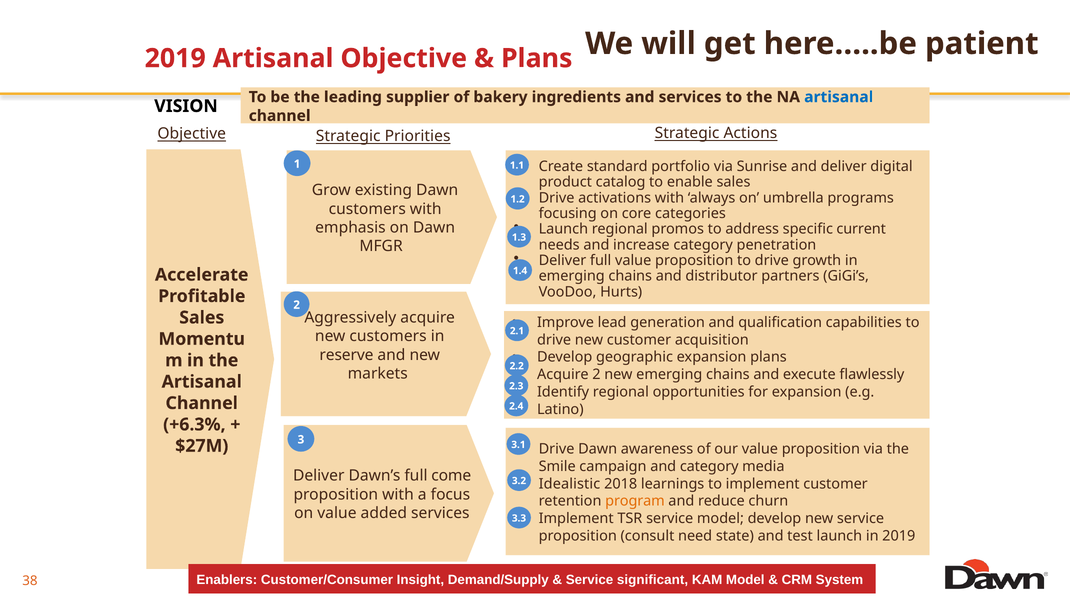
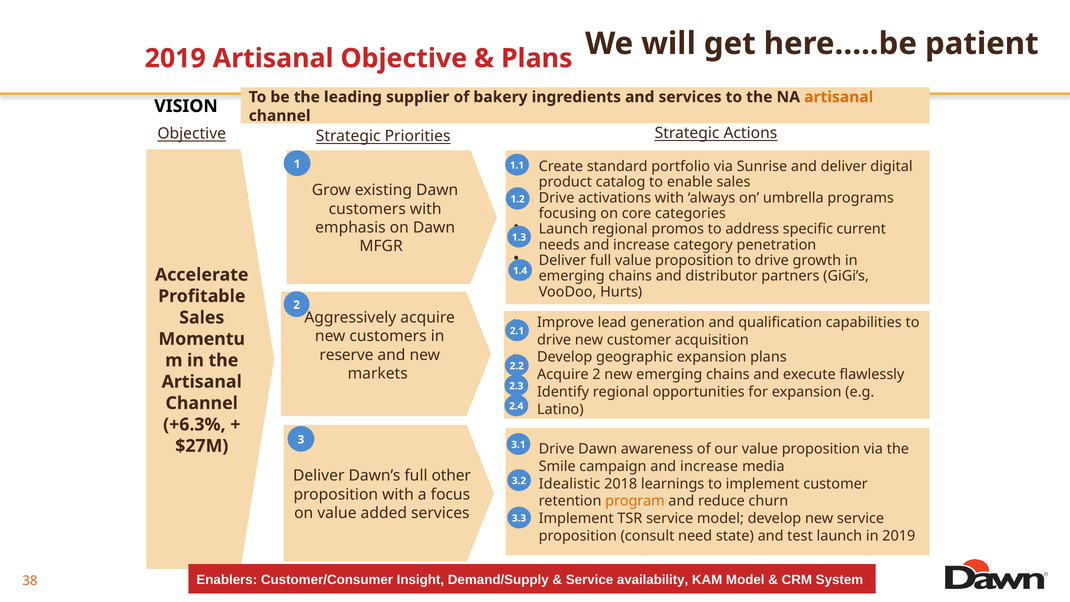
artisanal colour: blue -> orange (839, 97)
campaign and category: category -> increase (709, 466)
come: come -> other (451, 476)
significant: significant -> availability (653, 580)
